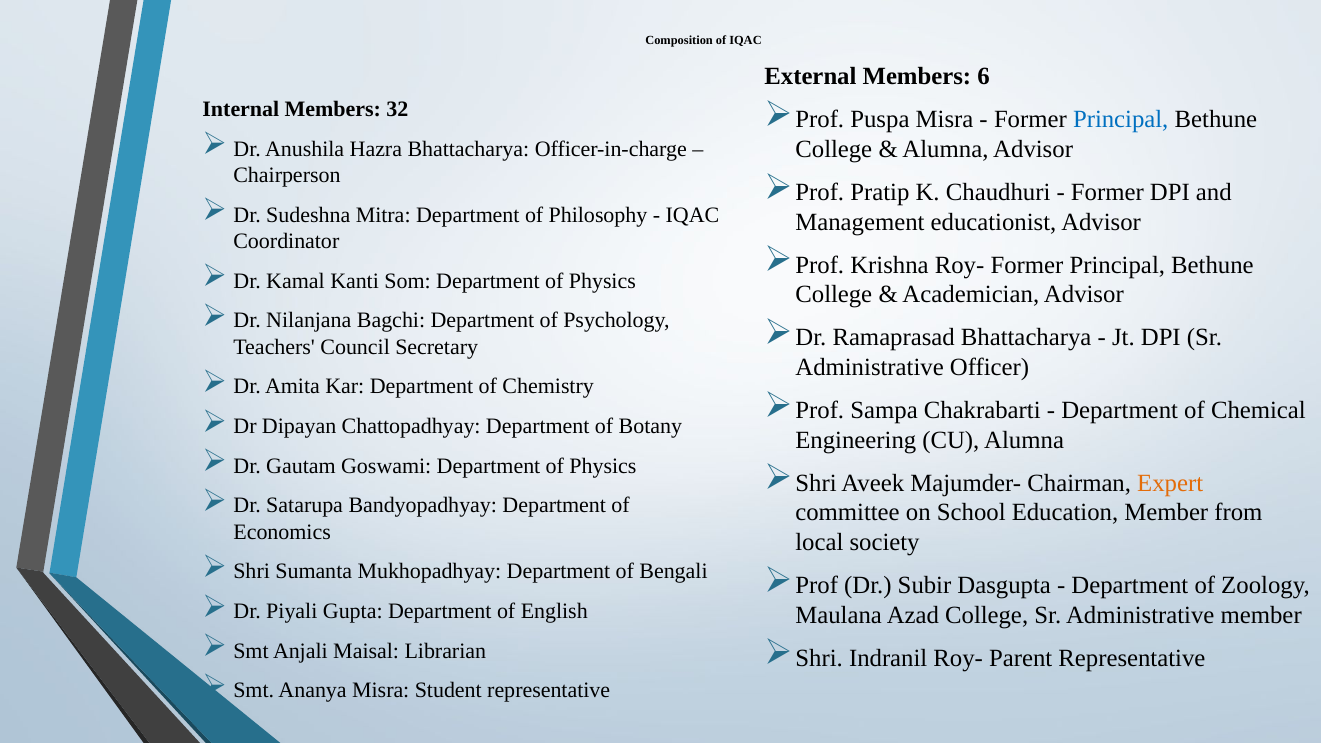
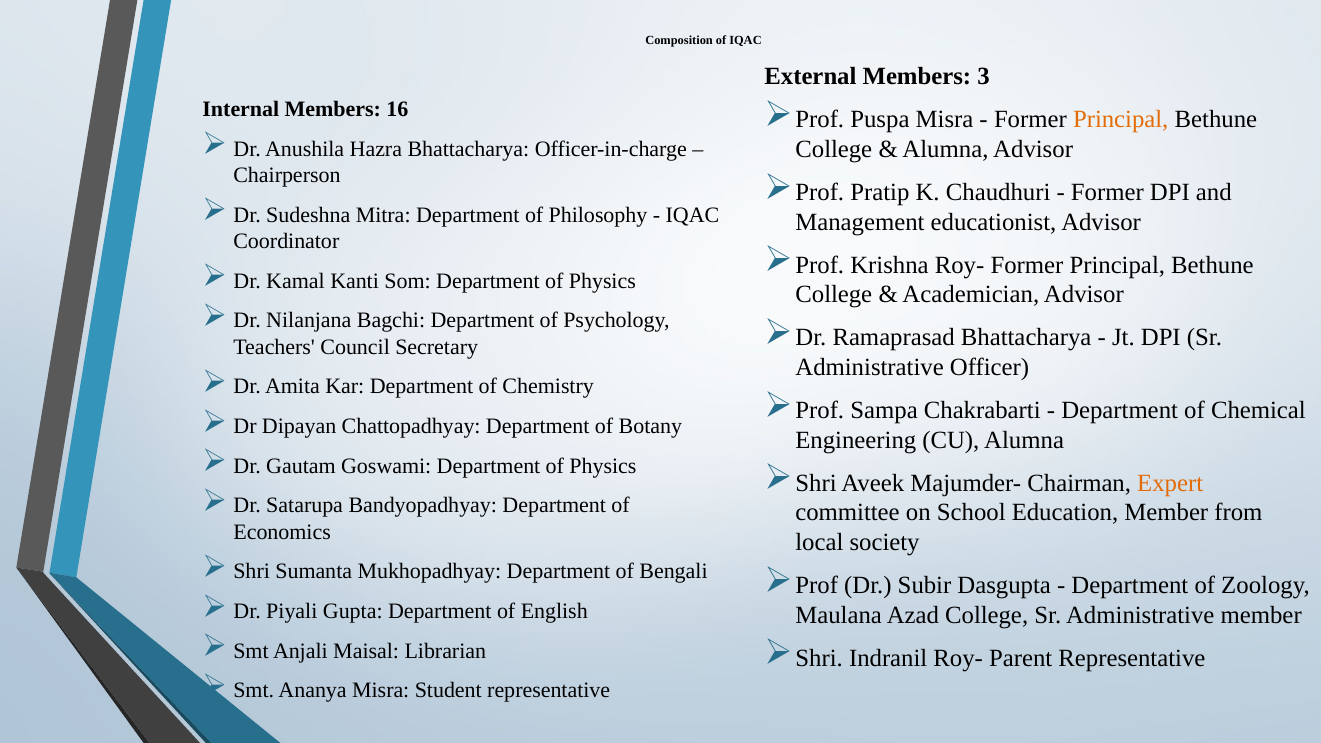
6: 6 -> 3 (984, 77)
32: 32 -> 16 (397, 109)
Principal colour: blue -> orange (1121, 120)
